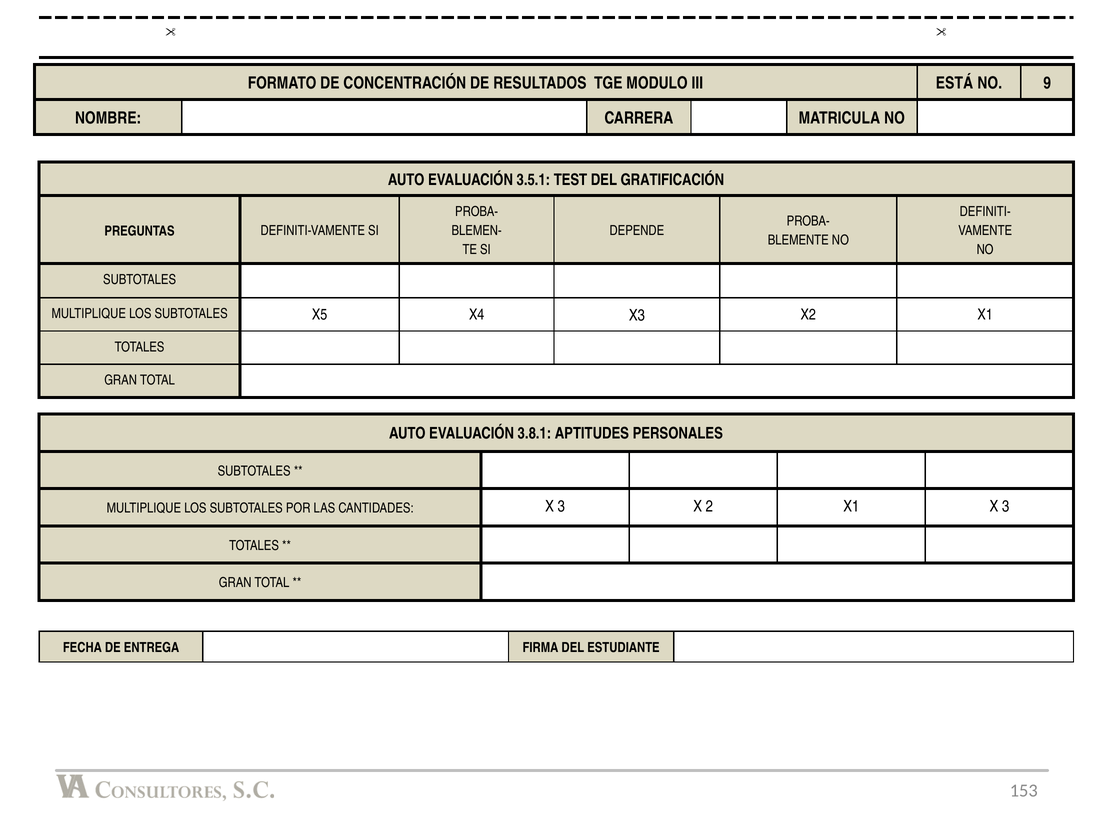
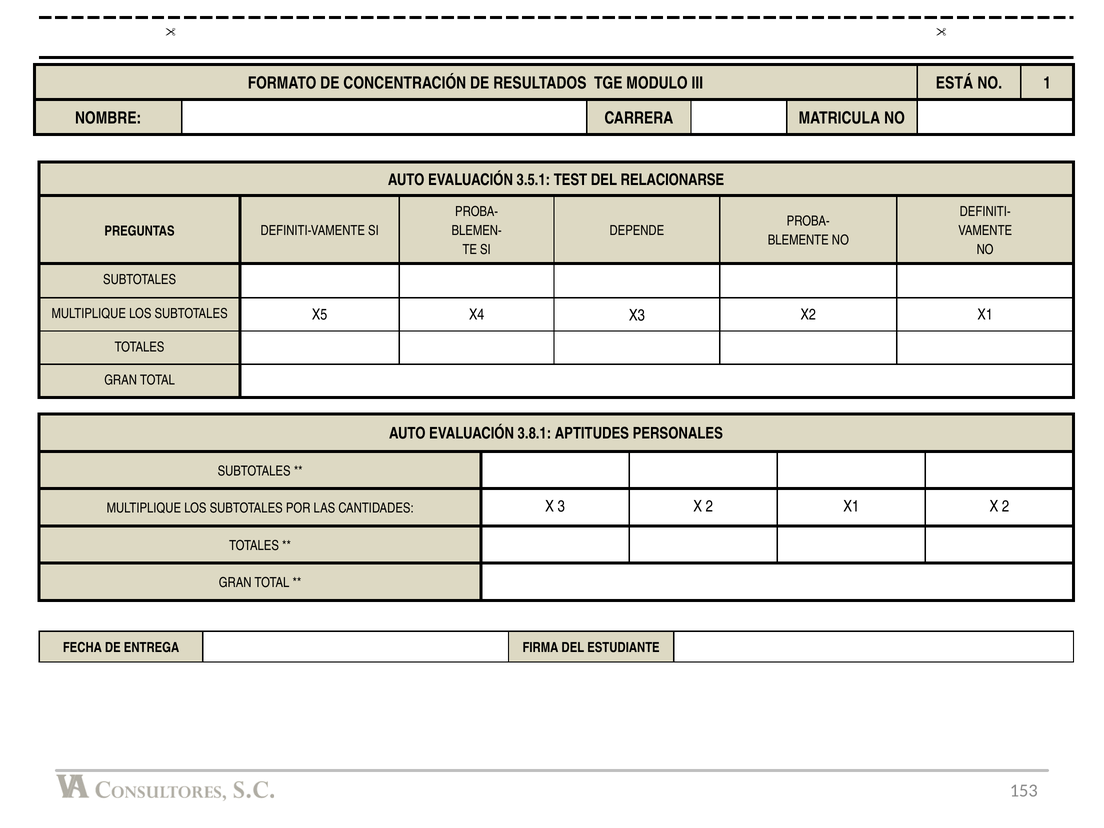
9: 9 -> 1 (1047, 83)
GRATIFICACIÓN: GRATIFICACIÓN -> RELACIONARSE (672, 180)
X1 X 3: 3 -> 2 (1006, 506)
